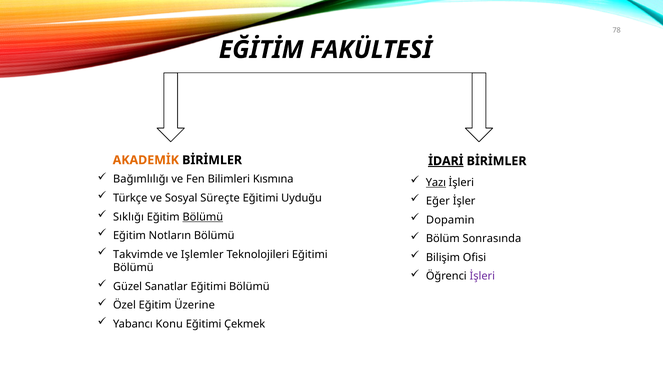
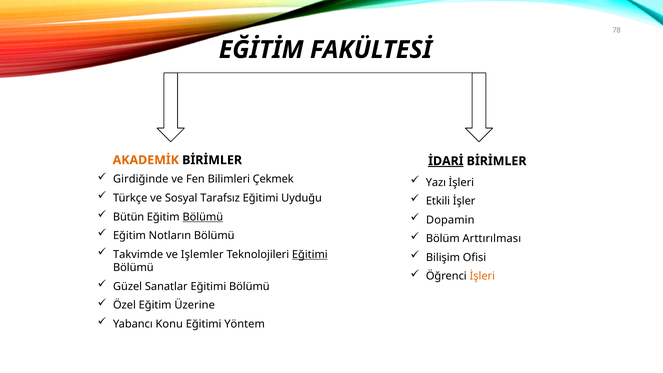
Bağımlılığı: Bağımlılığı -> Girdiğinde (141, 179)
Kısmına: Kısmına -> Çekmek (273, 179)
Yazı underline: present -> none (436, 182)
Süreçte: Süreçte -> Tarafsız (220, 198)
Eğer: Eğer -> Etkili (438, 201)
Sıklığı: Sıklığı -> Bütün (129, 217)
Sonrasında: Sonrasında -> Arttırılması (492, 239)
Eğitimi underline: none -> present (310, 254)
İşleri colour: purple -> orange (482, 276)
Çekmek: Çekmek -> Yöntem (245, 324)
